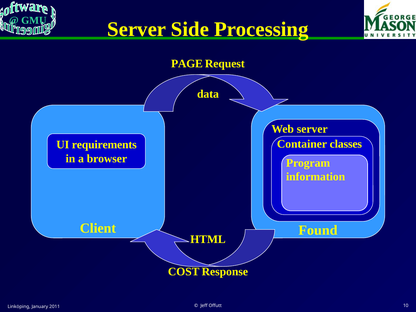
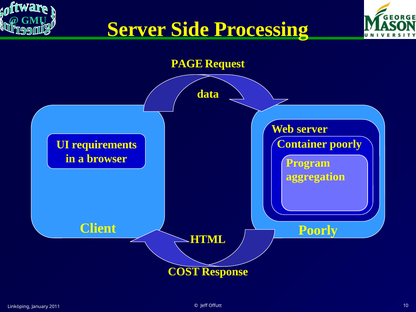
Container classes: classes -> poorly (346, 144)
information: information -> aggregation (316, 177)
Client Found: Found -> Poorly (318, 230)
